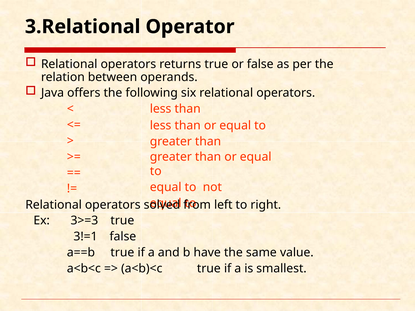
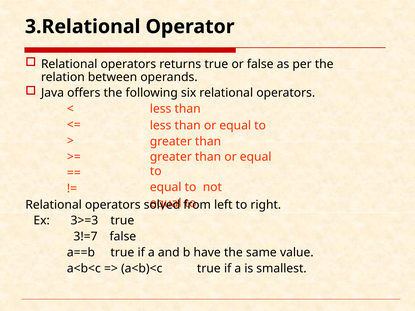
3!=1: 3!=1 -> 3!=7 (86, 237)
